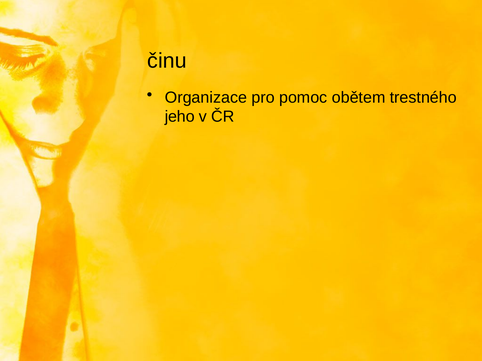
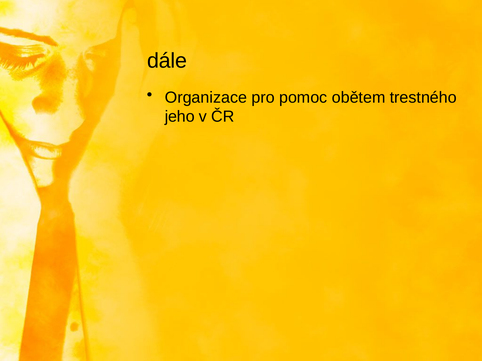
činu: činu -> dále (167, 61)
